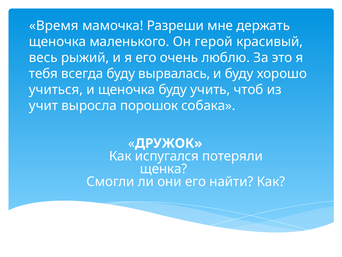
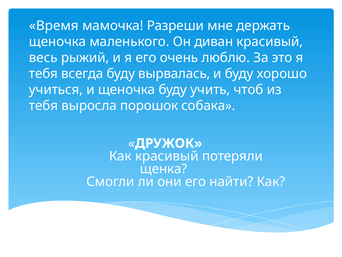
герой: герой -> диван (214, 42)
учит: учит -> тебя (44, 105)
Как испугался: испугался -> красивый (167, 156)
